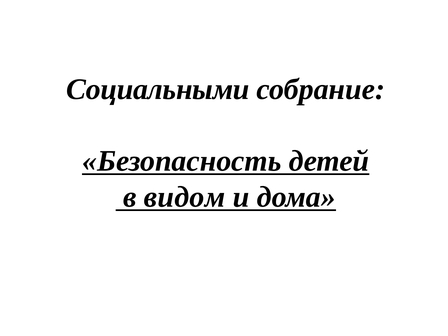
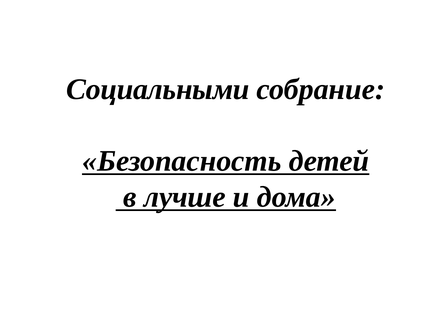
видом: видом -> лучше (185, 197)
